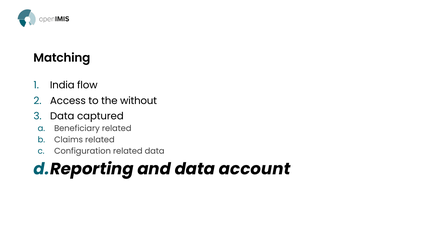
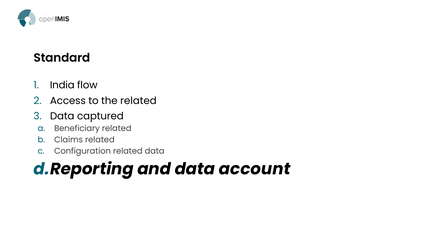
Matching: Matching -> Standard (62, 58)
the without: without -> related (138, 101)
